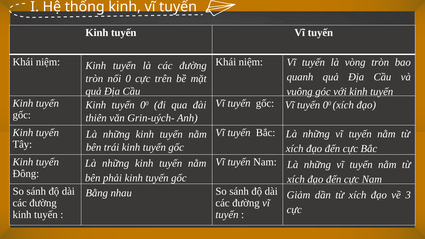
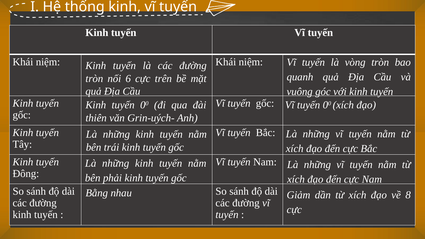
0: 0 -> 6 (128, 79)
3: 3 -> 8 (408, 195)
